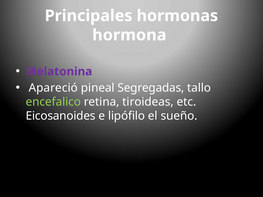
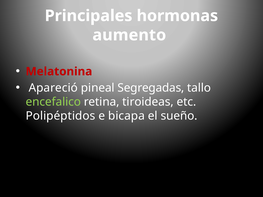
hormona: hormona -> aumento (129, 35)
Melatonina colour: purple -> red (59, 72)
Eicosanoides: Eicosanoides -> Polipéptidos (60, 116)
lipófilo: lipófilo -> bicapa (126, 116)
